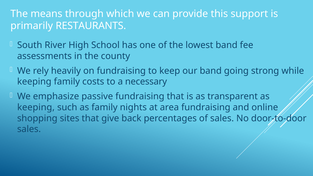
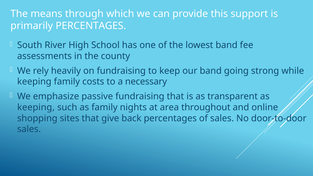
primarily RESTAURANTS: RESTAURANTS -> PERCENTAGES (91, 26)
area fundraising: fundraising -> throughout (206, 107)
